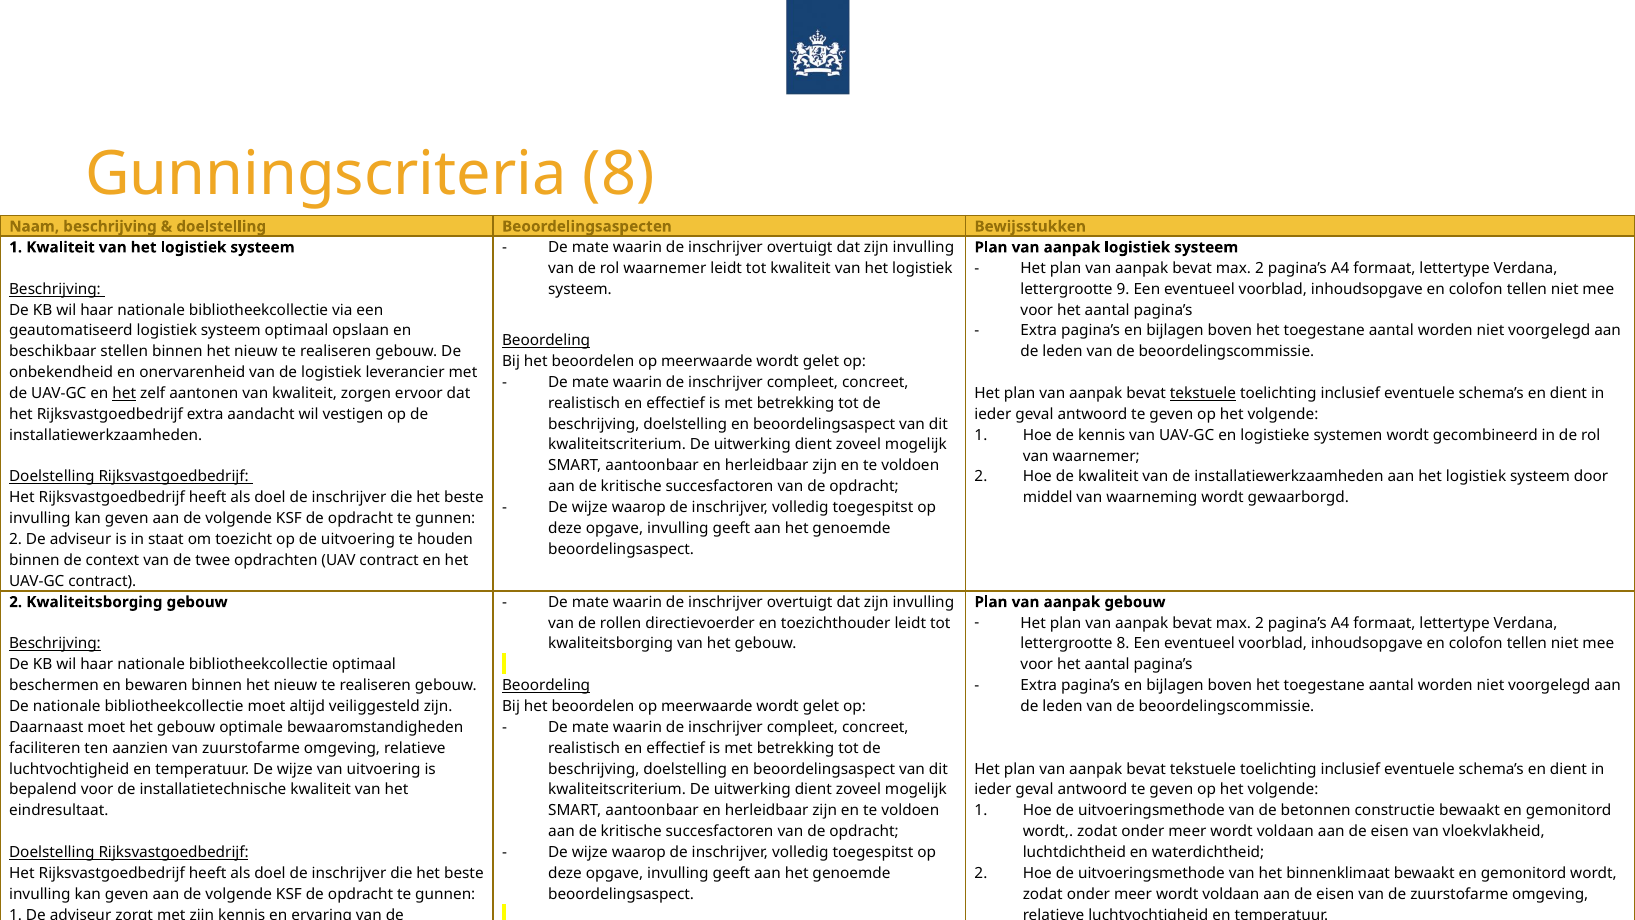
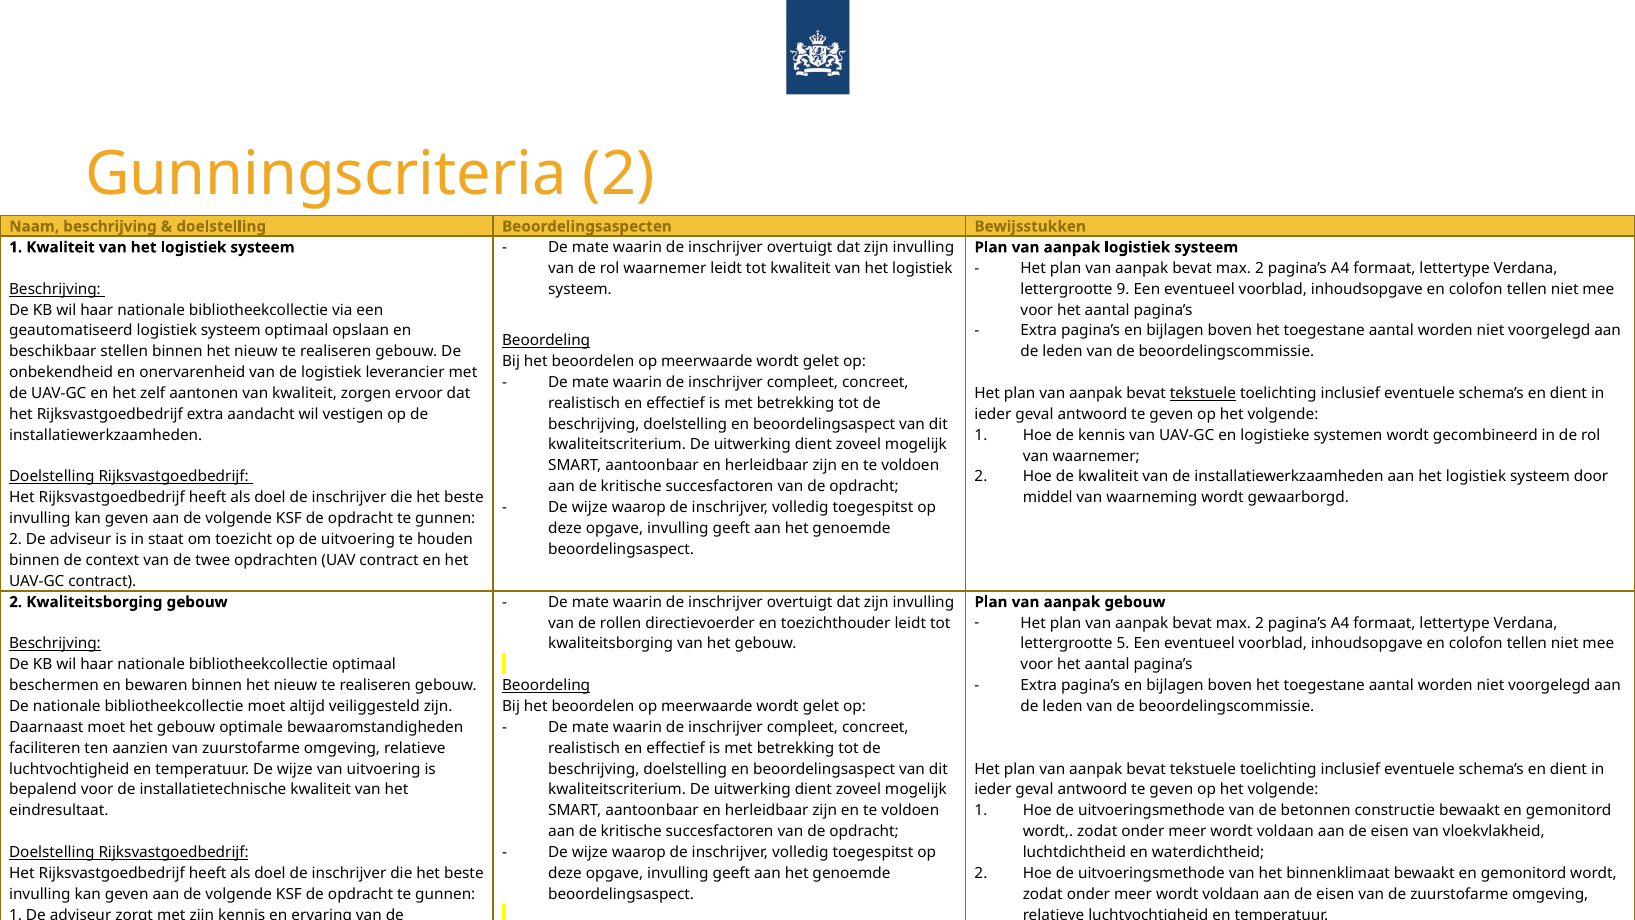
Gunningscriteria 8: 8 -> 2 (619, 174)
het underline: present -> none (124, 393)
lettergrootte 8: 8 -> 5 (1123, 644)
